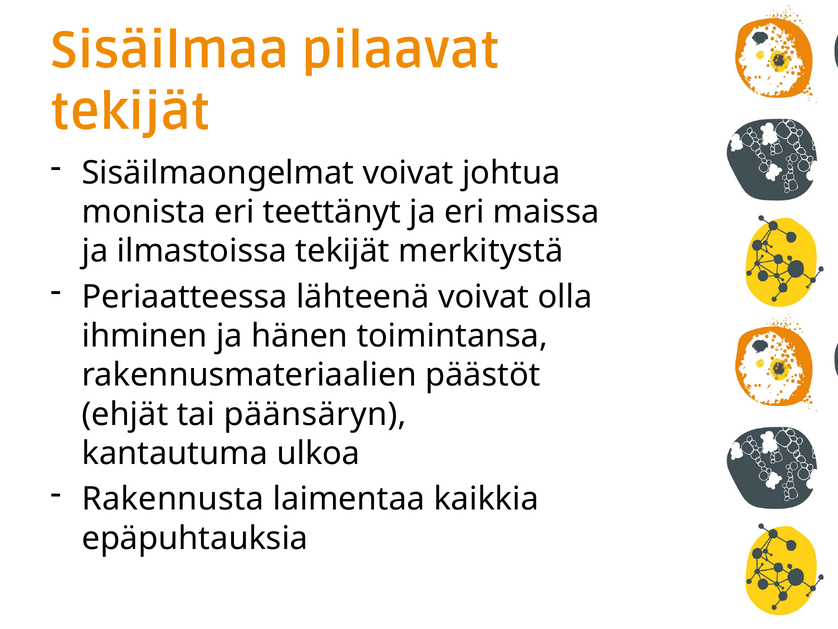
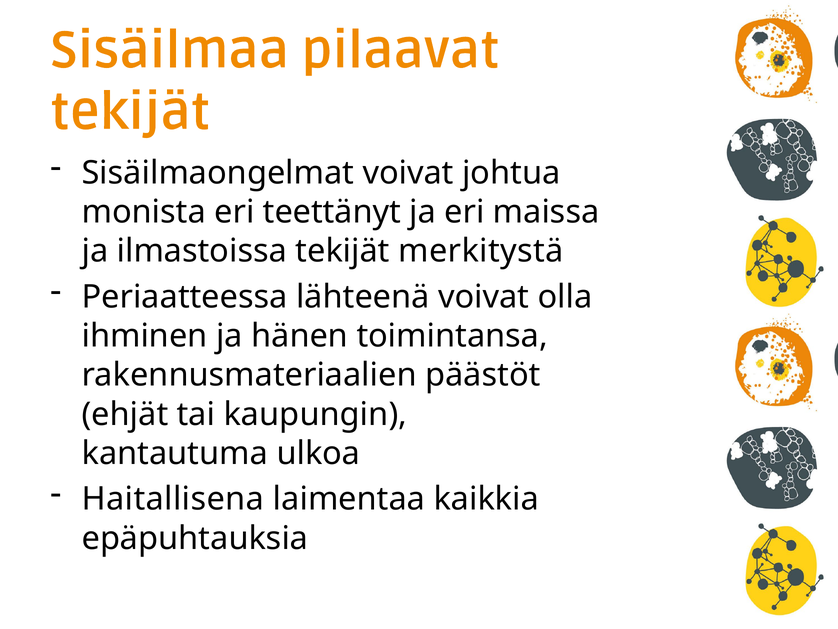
päänsäryn: päänsäryn -> kaupungin (315, 414)
Rakennusta: Rakennusta -> Haitallisena (173, 499)
